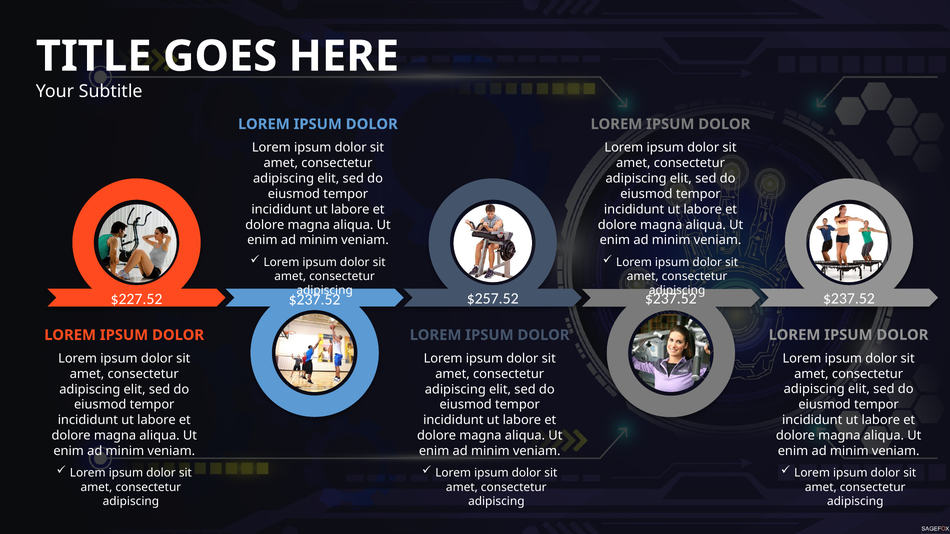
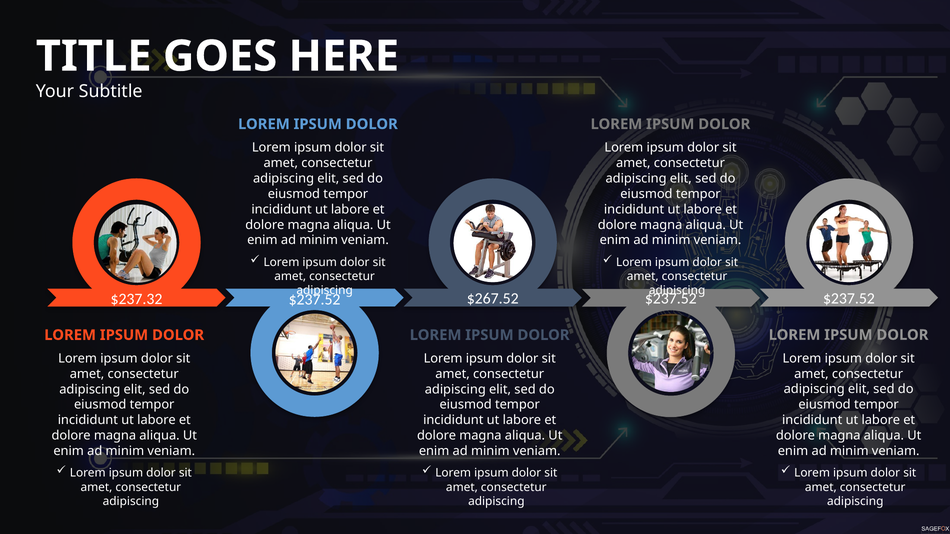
$227.52: $227.52 -> $237.32 (136, 299)
$257.52: $257.52 -> $267.52 (493, 299)
